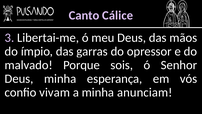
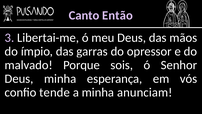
Cálice: Cálice -> Então (118, 15)
vivam: vivam -> tende (55, 92)
